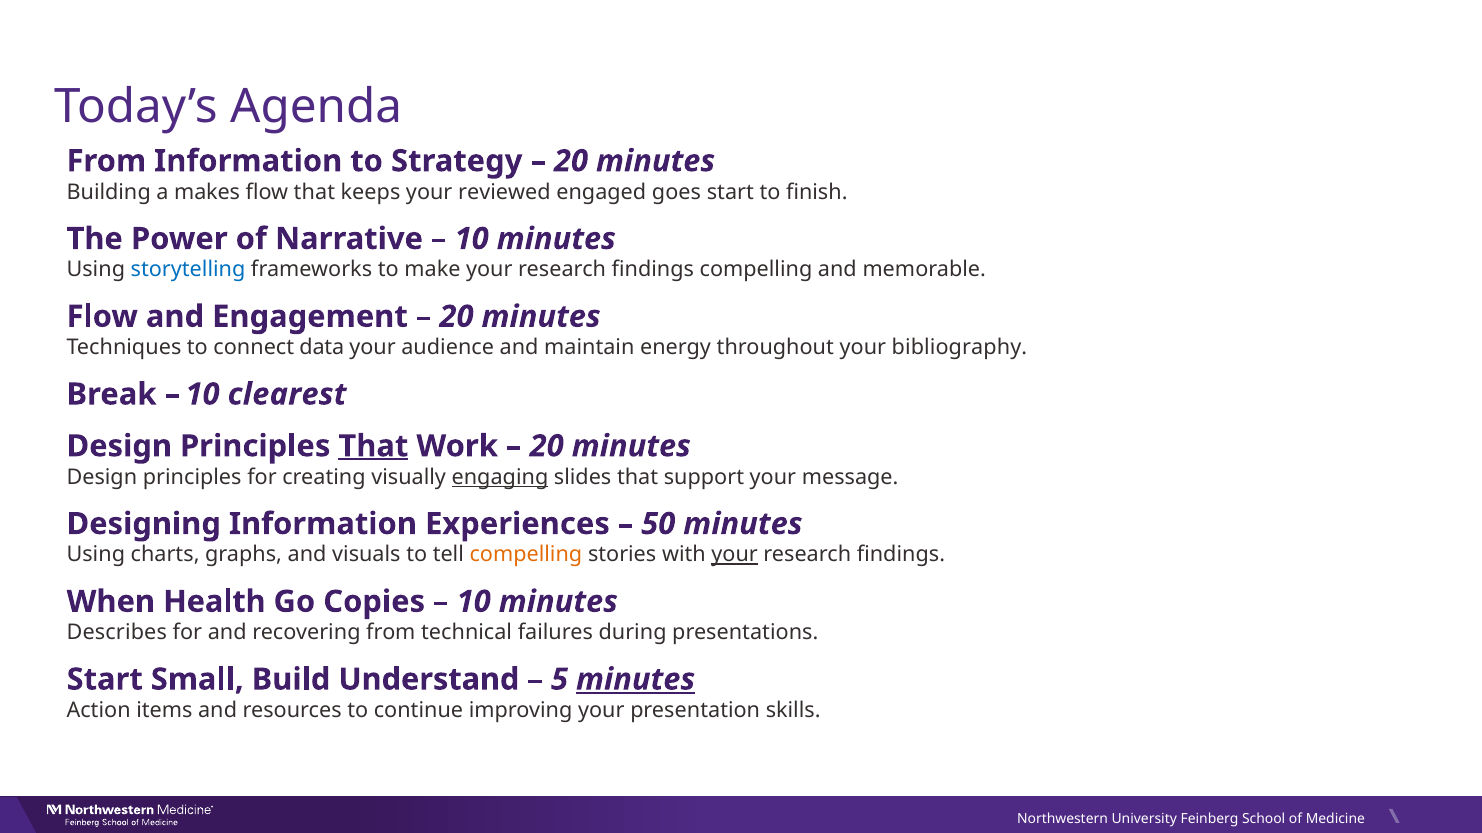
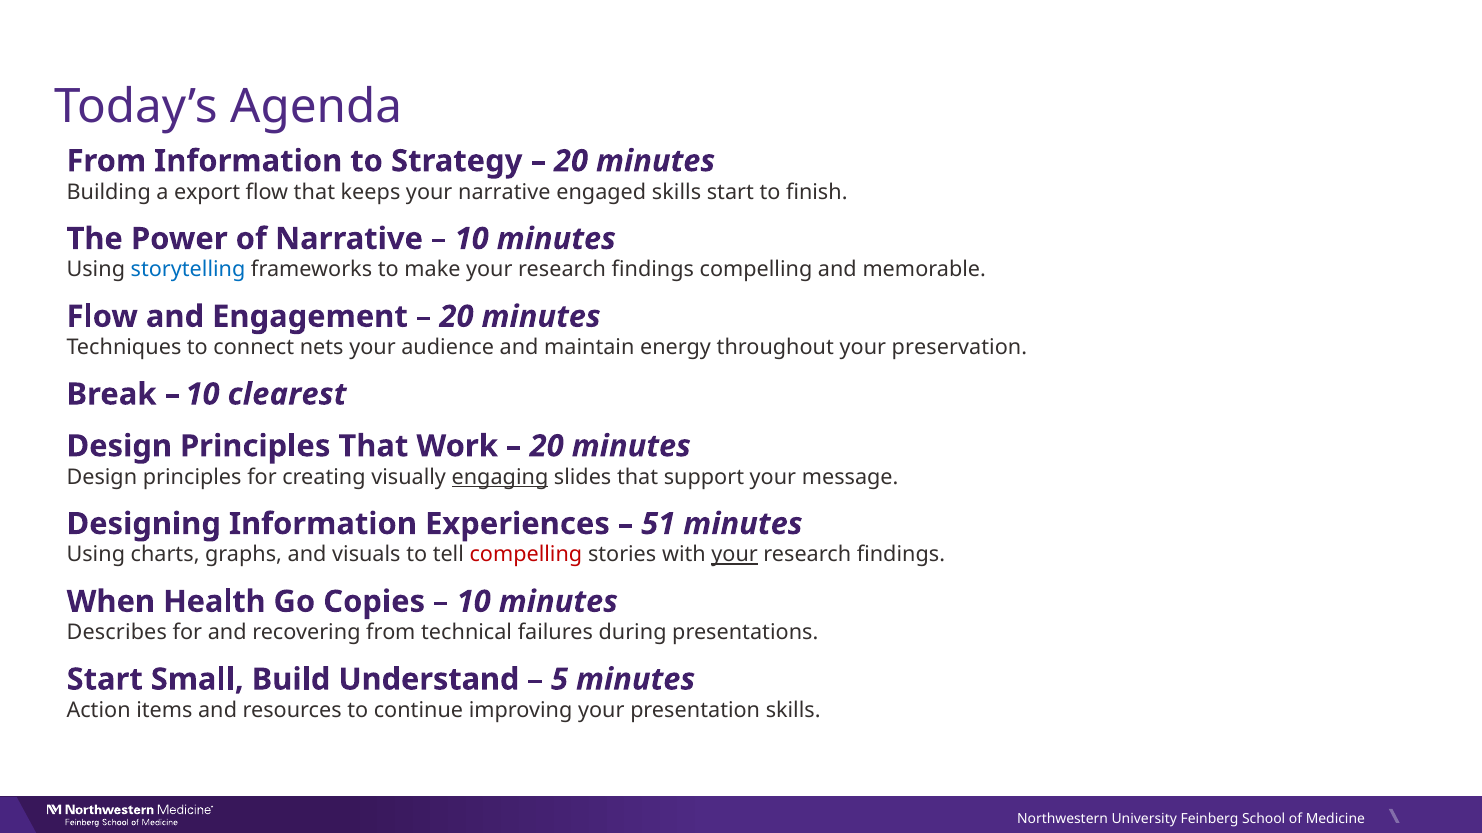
makes: makes -> export (207, 192)
your reviewed: reviewed -> narrative (504, 192)
engaged goes: goes -> skills (677, 192)
data: data -> nets (322, 348)
bibliography: bibliography -> preservation (959, 348)
That underline: present -> none (373, 446)
50: 50 -> 51 (658, 524)
compelling colour: orange -> red (526, 555)
minutes underline: present -> none (636, 680)
